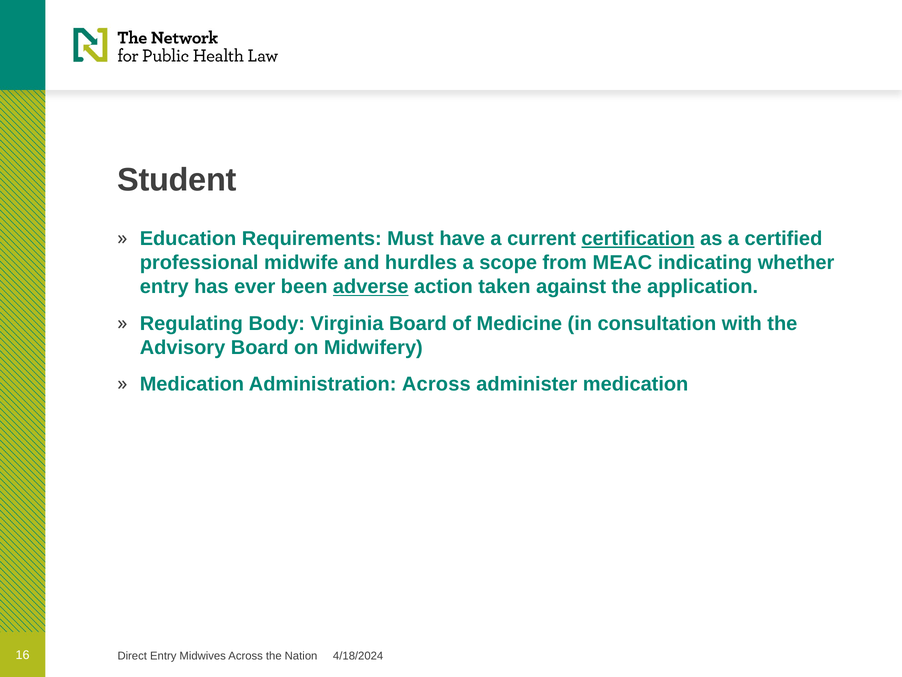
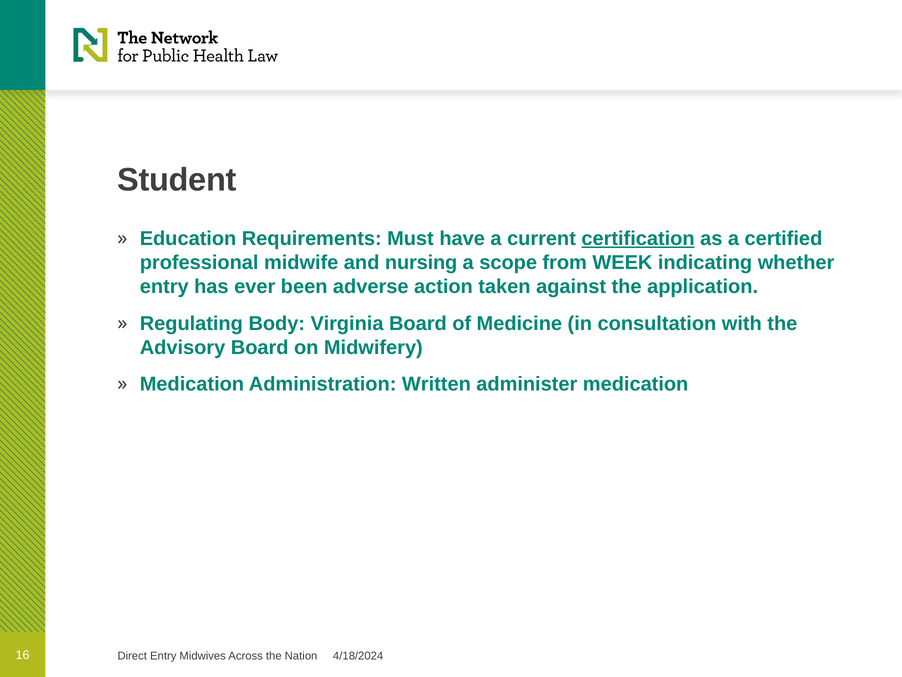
hurdles: hurdles -> nursing (421, 263)
MEAC: MEAC -> WEEK (622, 263)
adverse underline: present -> none (371, 287)
Administration Across: Across -> Written (436, 384)
